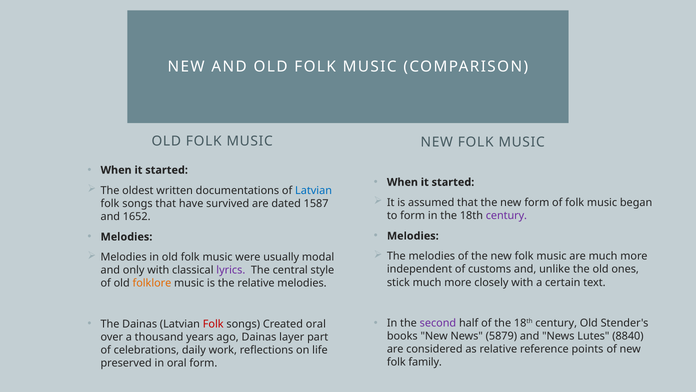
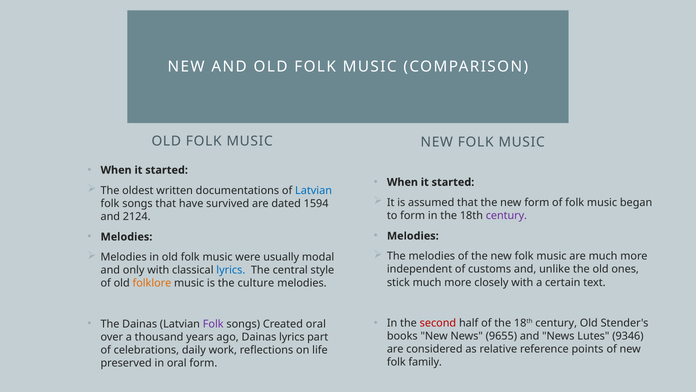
1587: 1587 -> 1594 (316, 203)
1652: 1652 -> 2124 (137, 216)
lyrics colour: purple -> blue (231, 270)
the relative: relative -> culture (256, 283)
second colour: purple -> red (438, 323)
Folk colour: red -> purple (213, 324)
5879: 5879 -> 9655 (501, 336)
8840: 8840 -> 9346 (628, 336)
Dainas layer: layer -> lyrics (292, 337)
